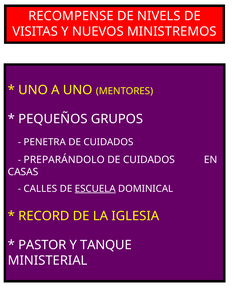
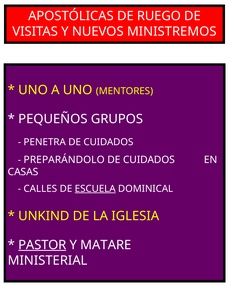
RECOMPENSE: RECOMPENSE -> APOSTÓLICAS (71, 16)
NIVELS: NIVELS -> RUEGO (159, 16)
RECORD: RECORD -> UNKIND (44, 216)
PASTOR underline: none -> present (42, 245)
TANQUE: TANQUE -> MATARE (106, 245)
